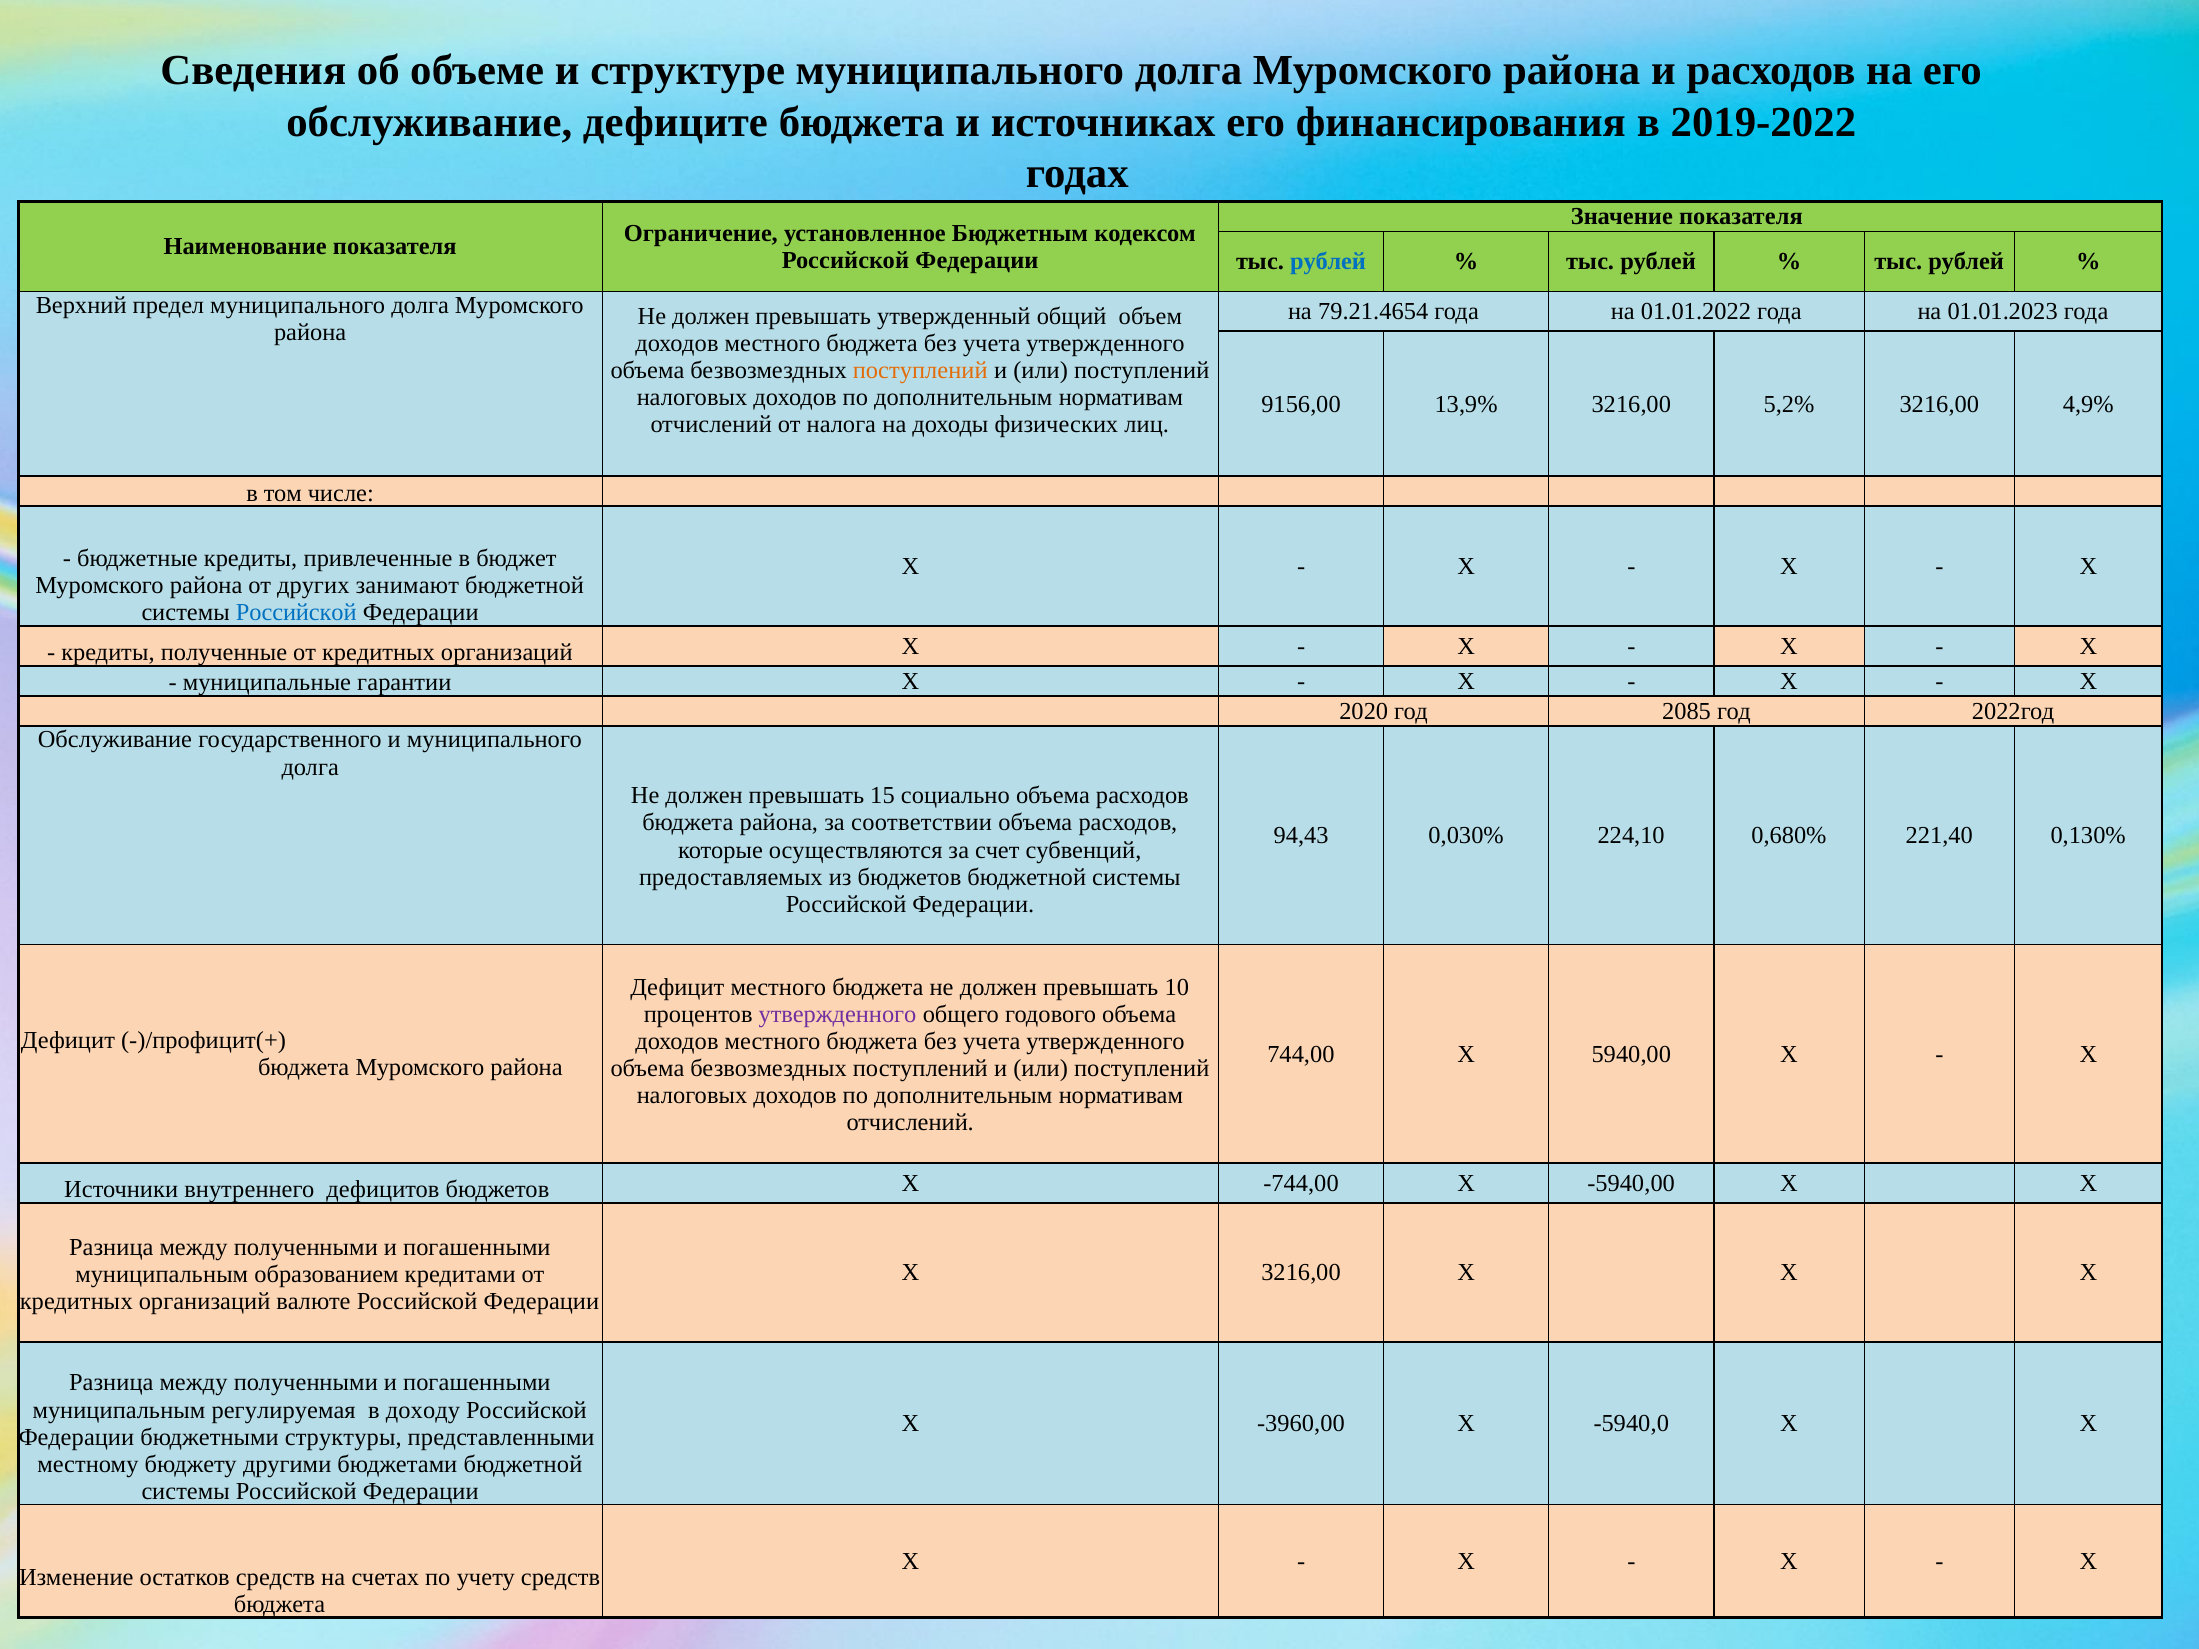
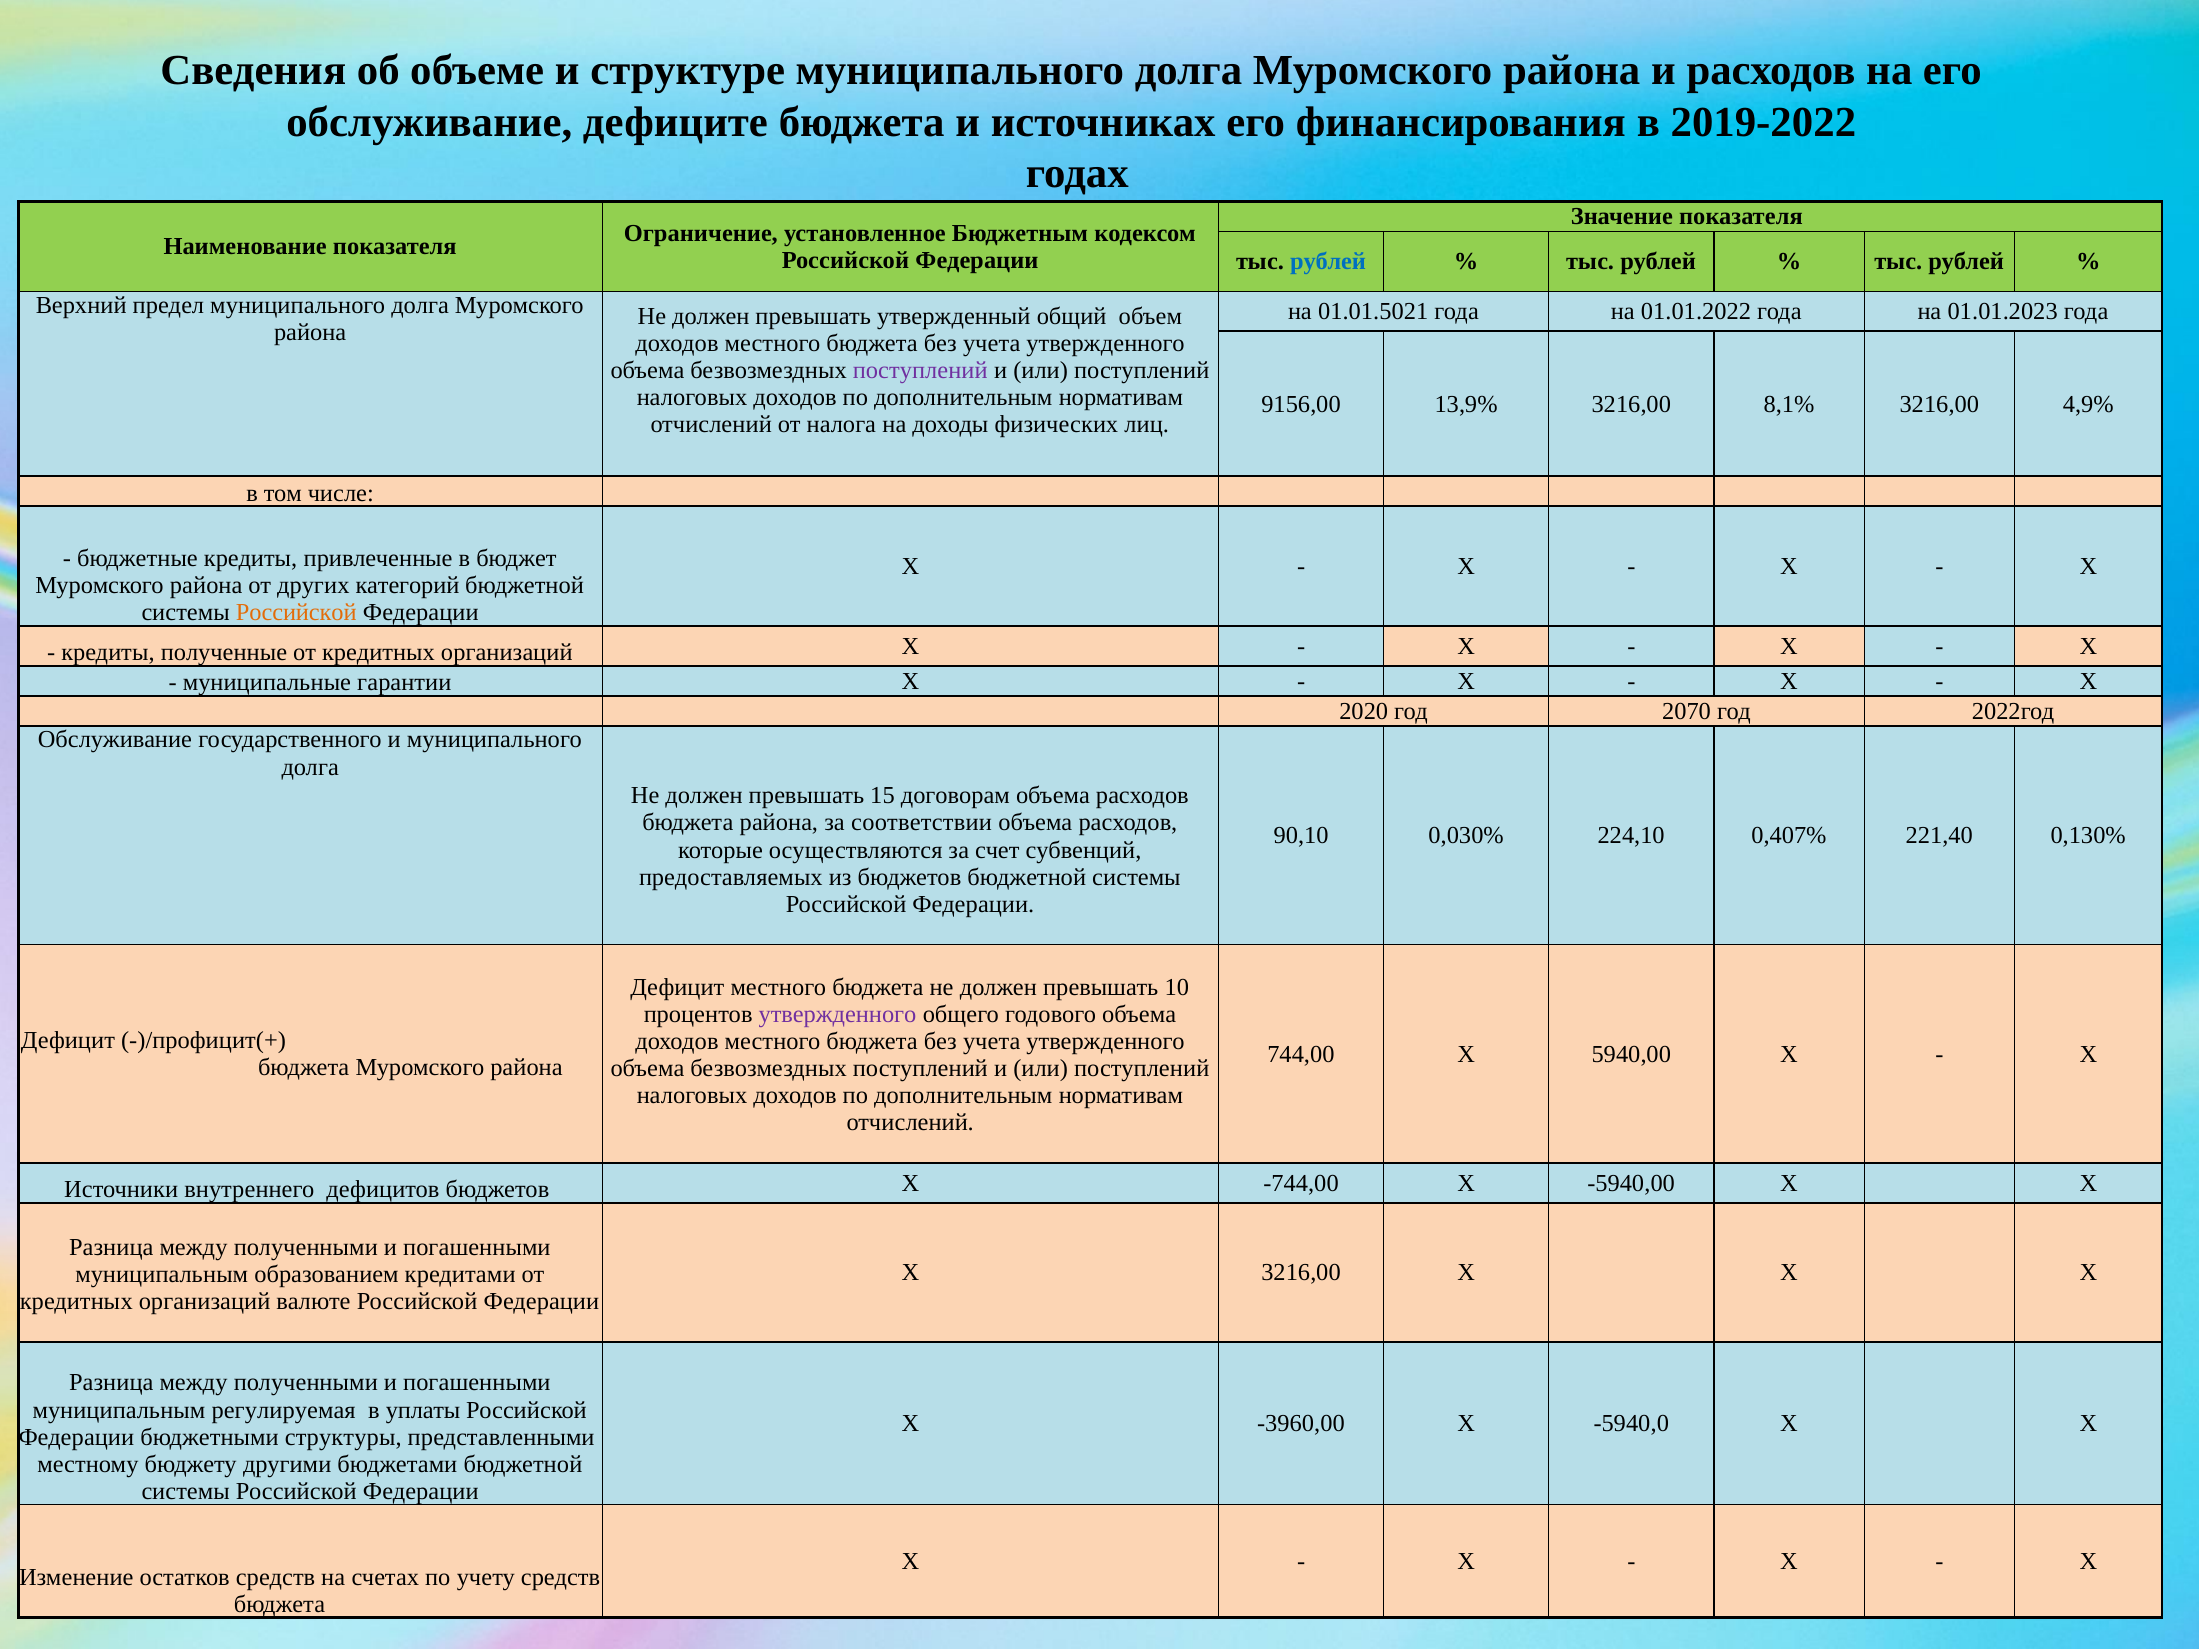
79.21.4654: 79.21.4654 -> 01.01.5021 (1373, 312)
поступлений colour: orange -> purple (920, 371)
5,2%: 5,2% -> 8,1% (1789, 404)
занимают: занимают -> категорий (407, 586)
Российской colour: blue -> orange (296, 613)
2085: 2085 -> 2070 (1687, 711)
социально: социально -> договорам (955, 796)
94,43: 94,43 -> 90,10 (1301, 836)
0,680%: 0,680% -> 0,407% (1789, 836)
доходу: доходу -> уплаты (423, 1410)
